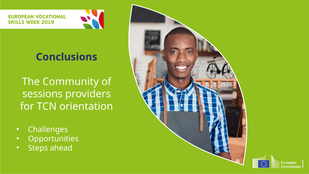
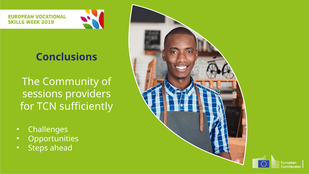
orientation: orientation -> sufficiently (86, 106)
